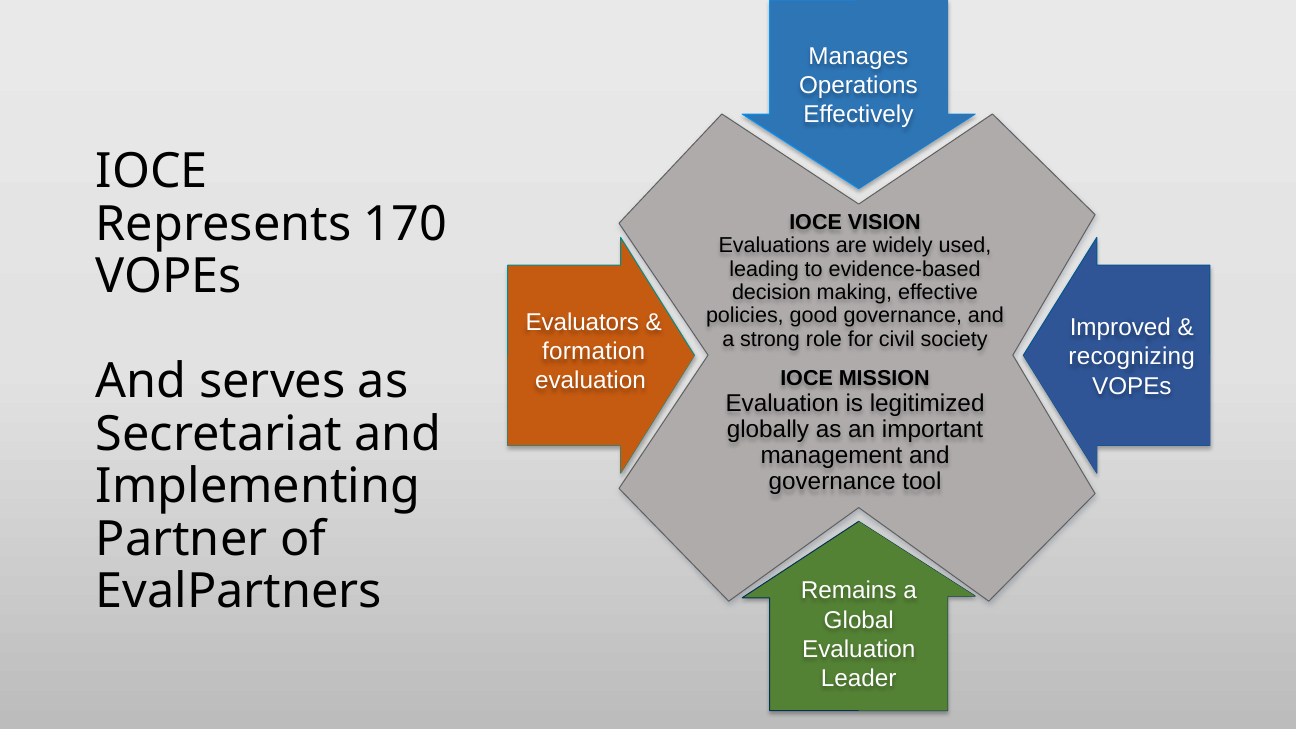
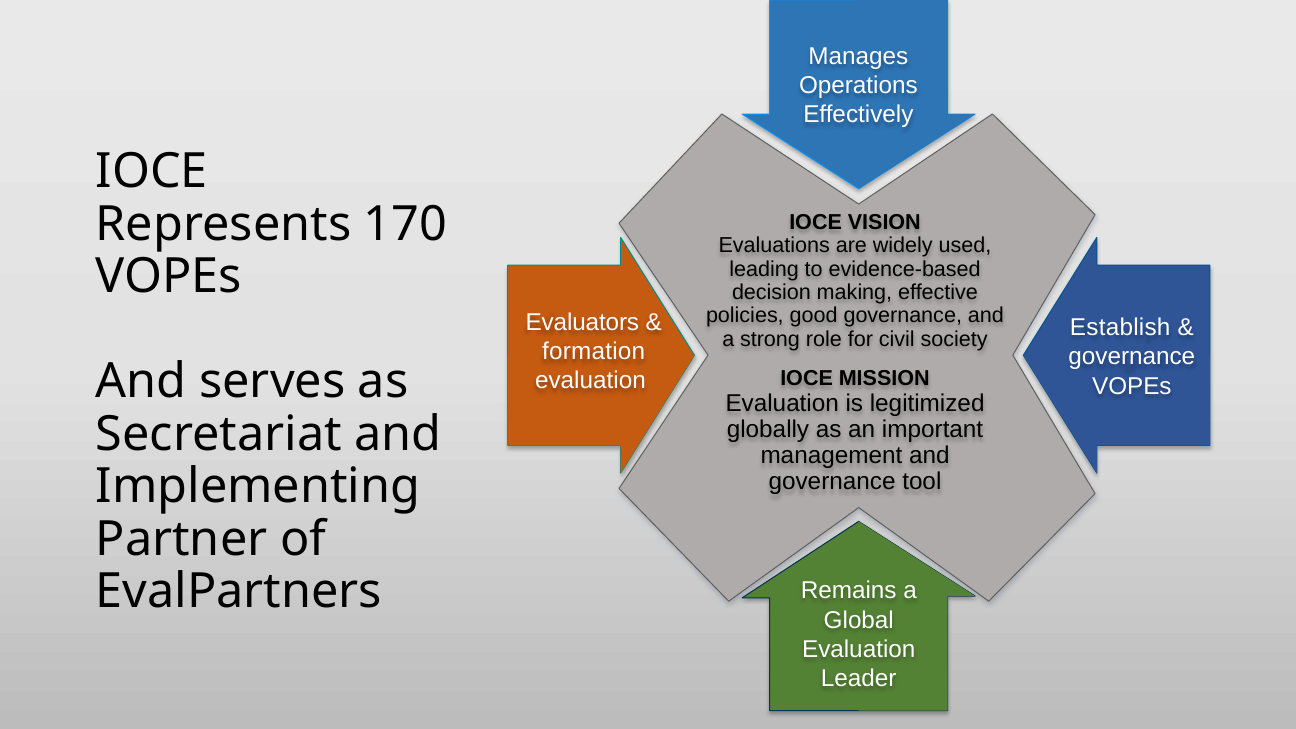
Improved: Improved -> Establish (1120, 328)
recognizing: recognizing -> governance (1132, 357)
